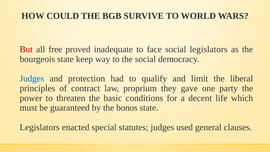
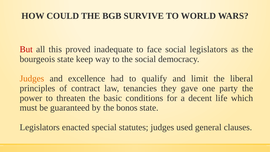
free: free -> this (55, 49)
Judges colour: blue -> orange (32, 78)
protection: protection -> excellence (87, 78)
proprium: proprium -> tenancies (140, 88)
